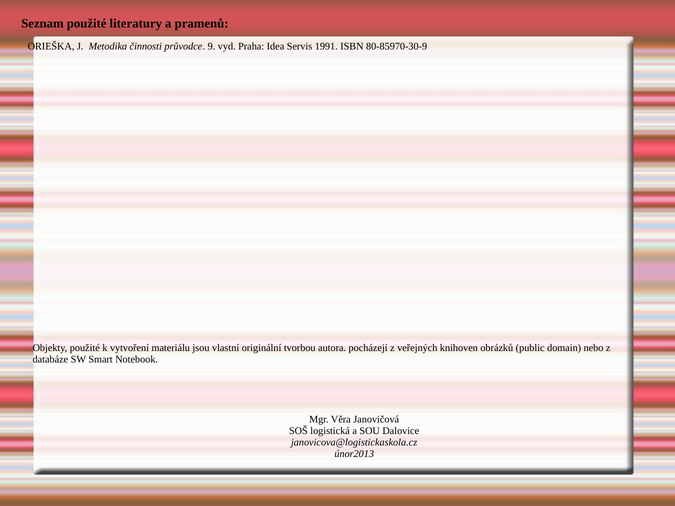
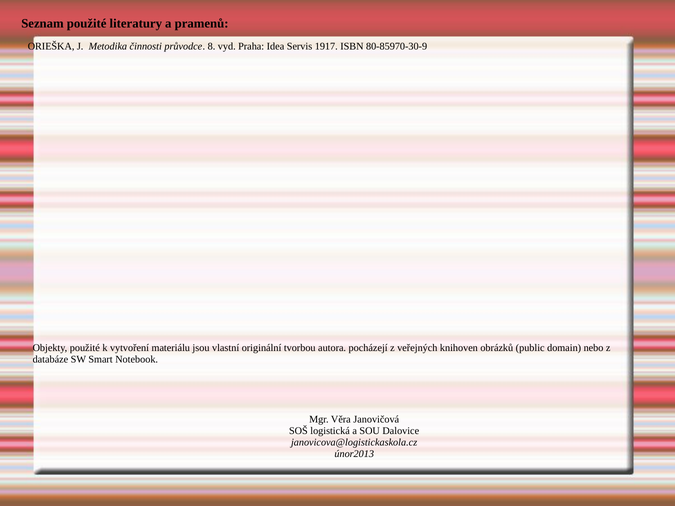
9: 9 -> 8 (211, 47)
1991: 1991 -> 1917 (326, 47)
